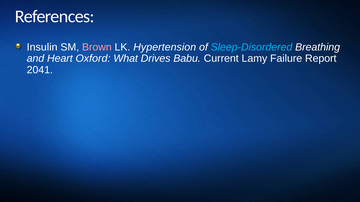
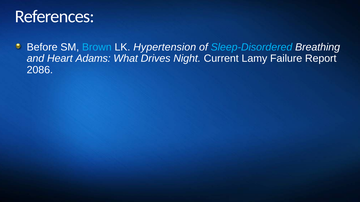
Insulin: Insulin -> Before (42, 47)
Brown colour: pink -> light blue (97, 47)
Oxford: Oxford -> Adams (93, 59)
Babu: Babu -> Night (187, 59)
2041: 2041 -> 2086 (40, 70)
